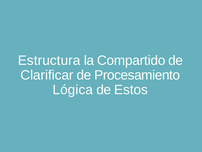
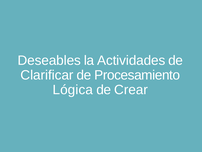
Estructura: Estructura -> Deseables (49, 60)
Compartido: Compartido -> Actividades (131, 60)
Estos: Estos -> Crear (131, 89)
